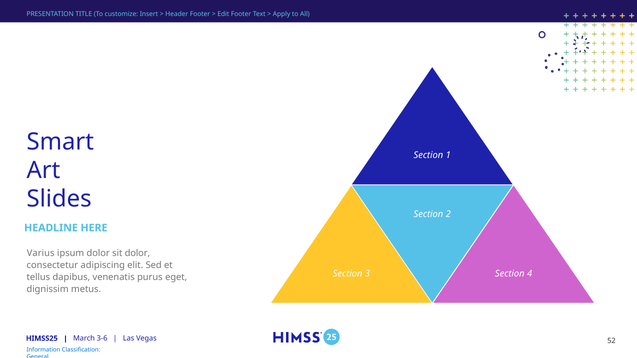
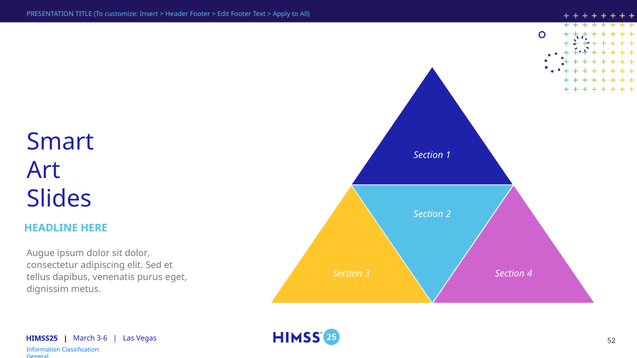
Varius: Varius -> Augue (41, 253)
